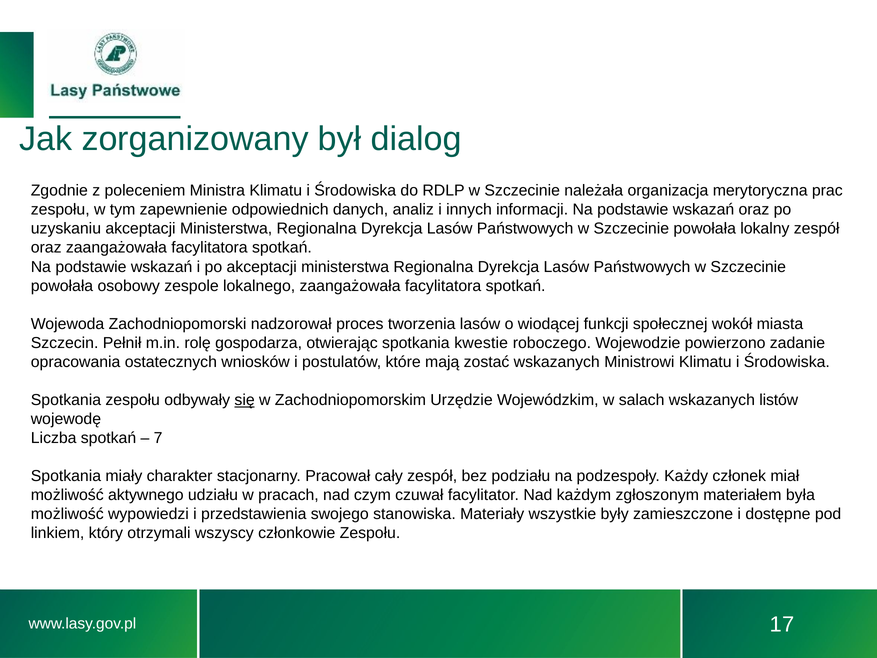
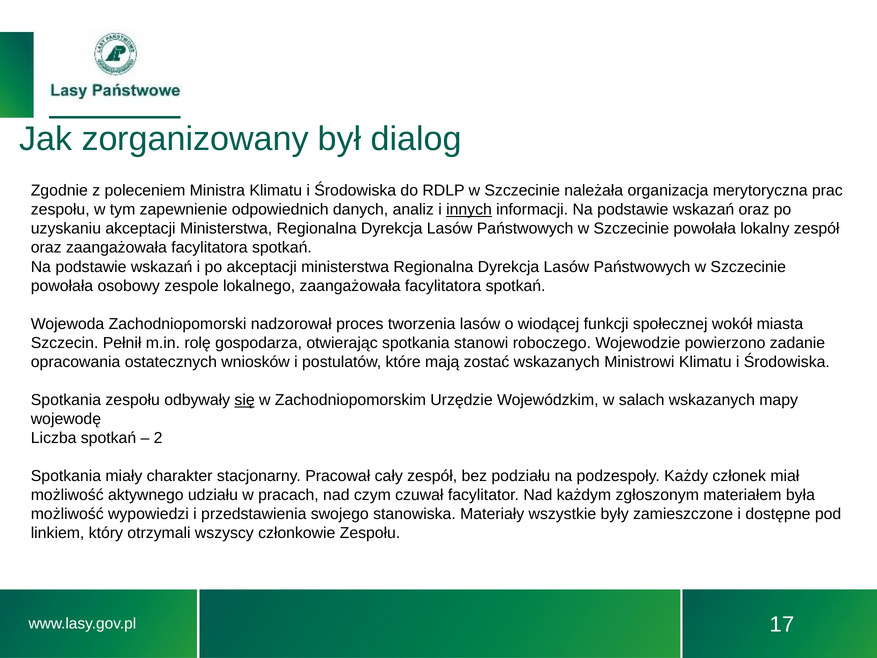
innych underline: none -> present (469, 210)
kwestie: kwestie -> stanowi (481, 343)
listów: listów -> mapy (779, 400)
7: 7 -> 2 (158, 438)
